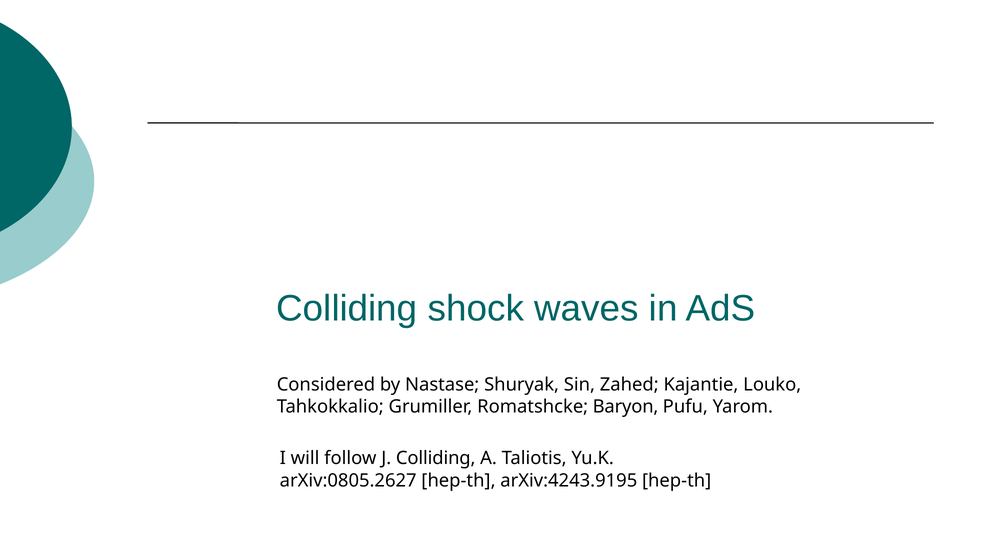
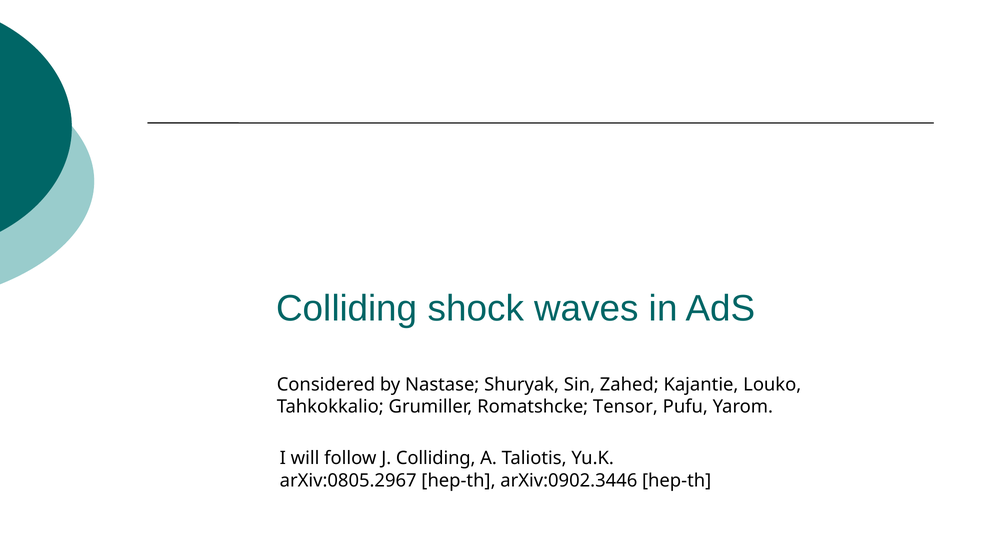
Baryon: Baryon -> Tensor (625, 407)
arXiv:0805.2627: arXiv:0805.2627 -> arXiv:0805.2967 (348, 480)
arXiv:4243.9195: arXiv:4243.9195 -> arXiv:0902.3446 (569, 480)
